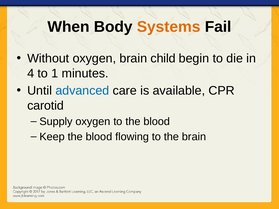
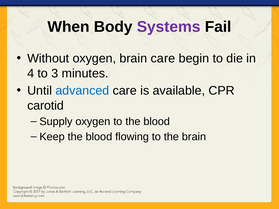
Systems colour: orange -> purple (169, 27)
brain child: child -> care (163, 59)
1: 1 -> 3 (55, 73)
